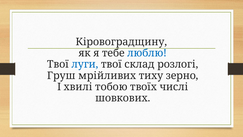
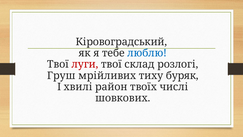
Кіровоградщину: Кіровоградщину -> Кіровоградський (121, 42)
луги colour: blue -> red (85, 64)
зерно: зерно -> буряк (182, 75)
тобою: тобою -> район (111, 87)
